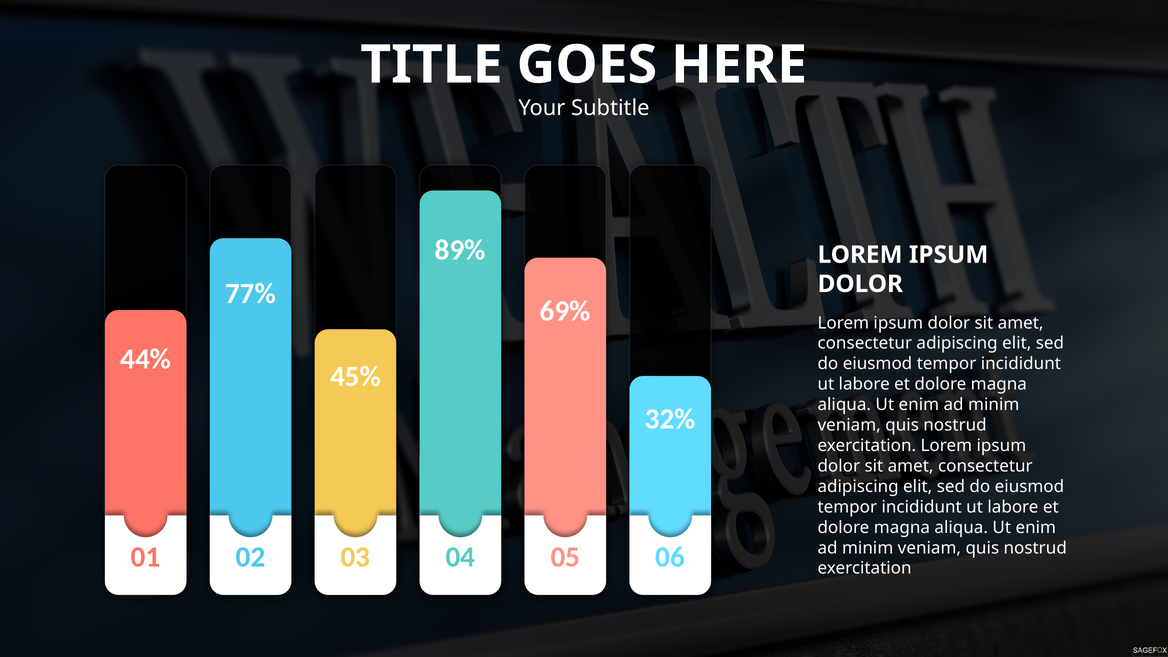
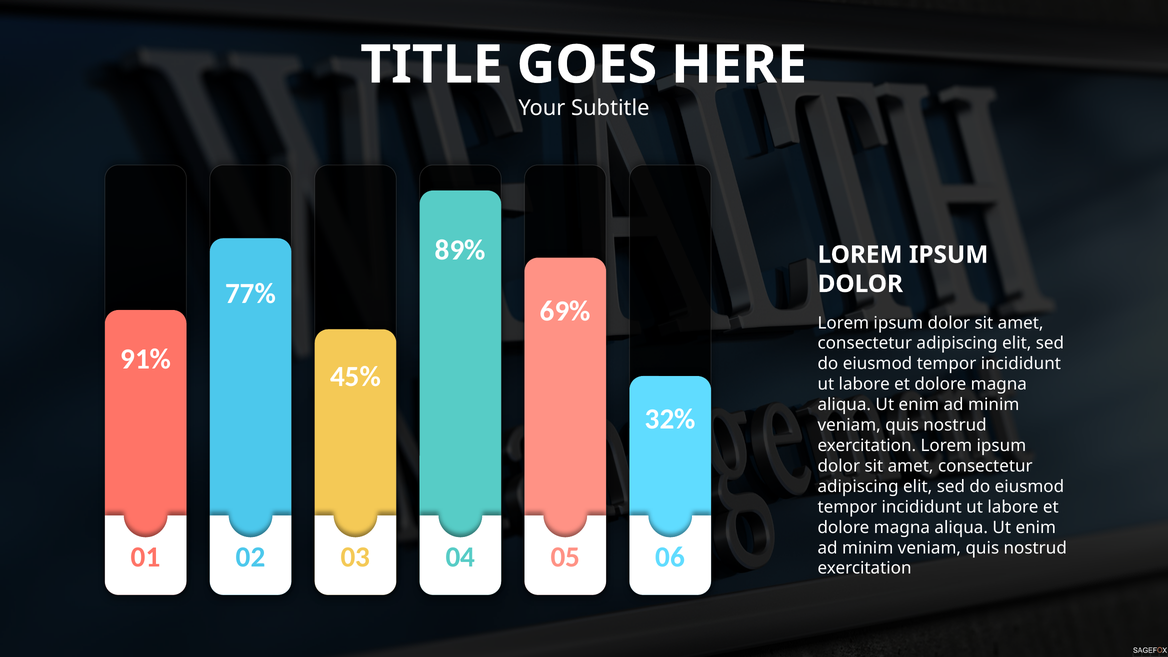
44%: 44% -> 91% (146, 359)
